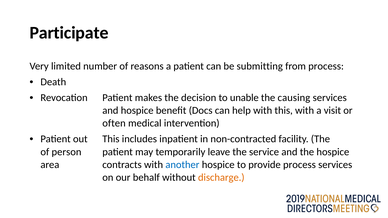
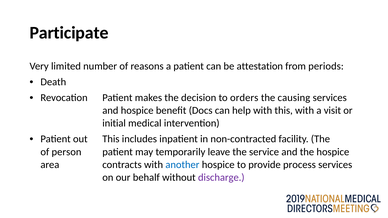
submitting: submitting -> attestation (260, 66)
from process: process -> periods (326, 66)
unable: unable -> orders (244, 98)
often: often -> initial (114, 123)
discharge colour: orange -> purple (221, 178)
